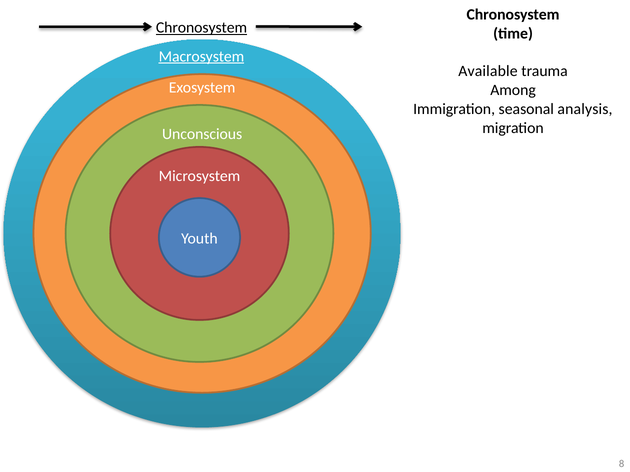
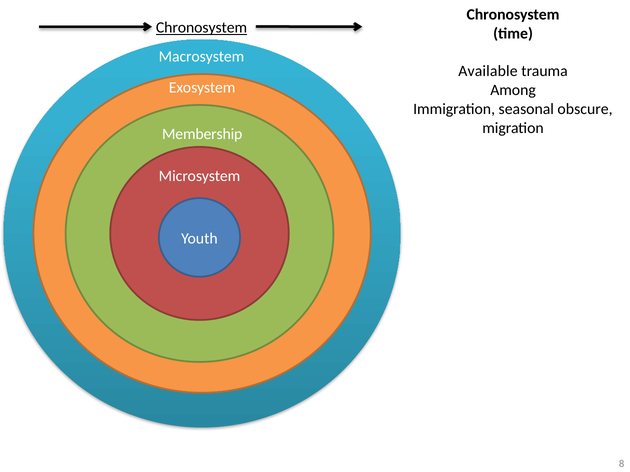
Macrosystem underline: present -> none (201, 56)
analysis: analysis -> obscure (585, 109)
Unconscious: Unconscious -> Membership (202, 134)
